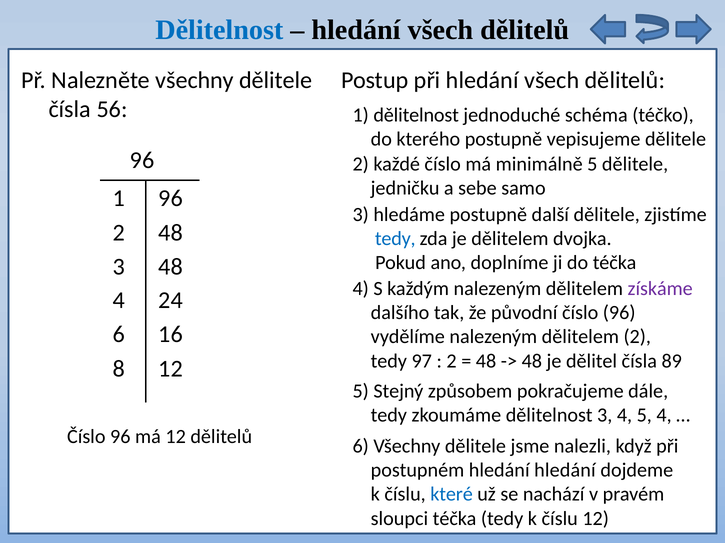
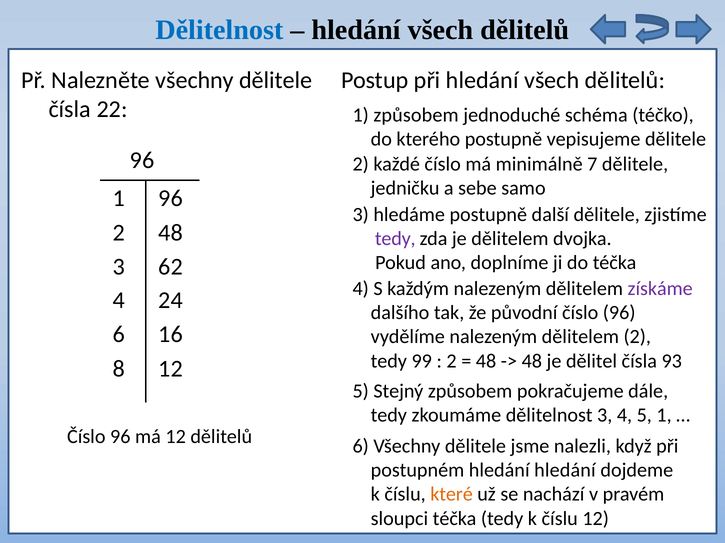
56: 56 -> 22 (112, 109)
1 dělitelnost: dělitelnost -> způsobem (416, 115)
minimálně 5: 5 -> 7 (592, 164)
tedy colour: blue -> purple (395, 239)
3 48: 48 -> 62 (171, 267)
97: 97 -> 99 (422, 361)
89: 89 -> 93 (672, 361)
5 4: 4 -> 1 (664, 416)
které colour: blue -> orange (452, 495)
